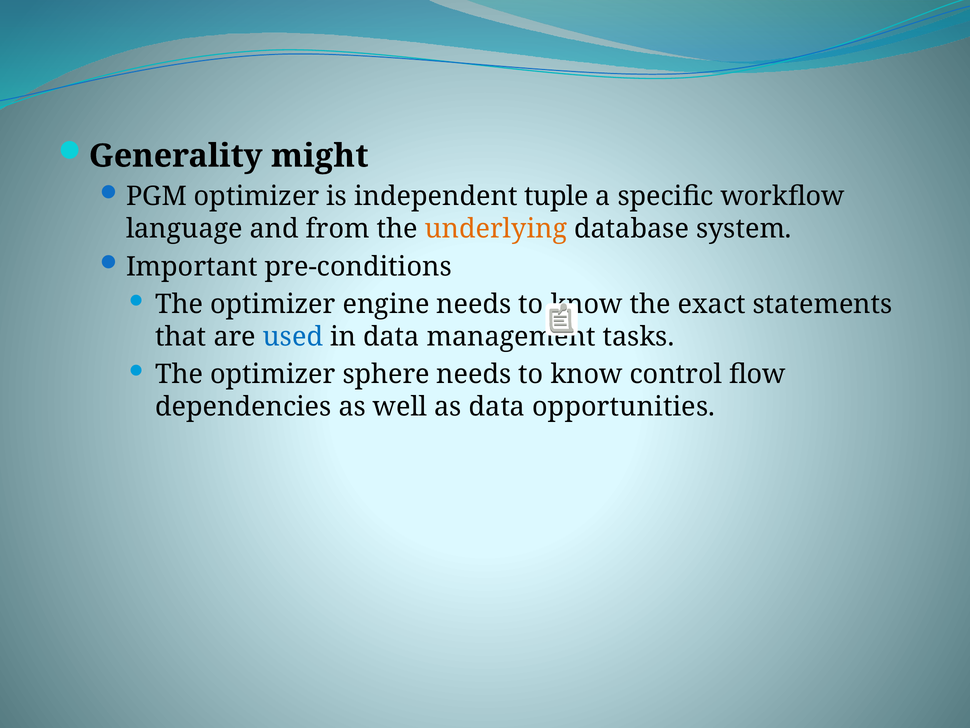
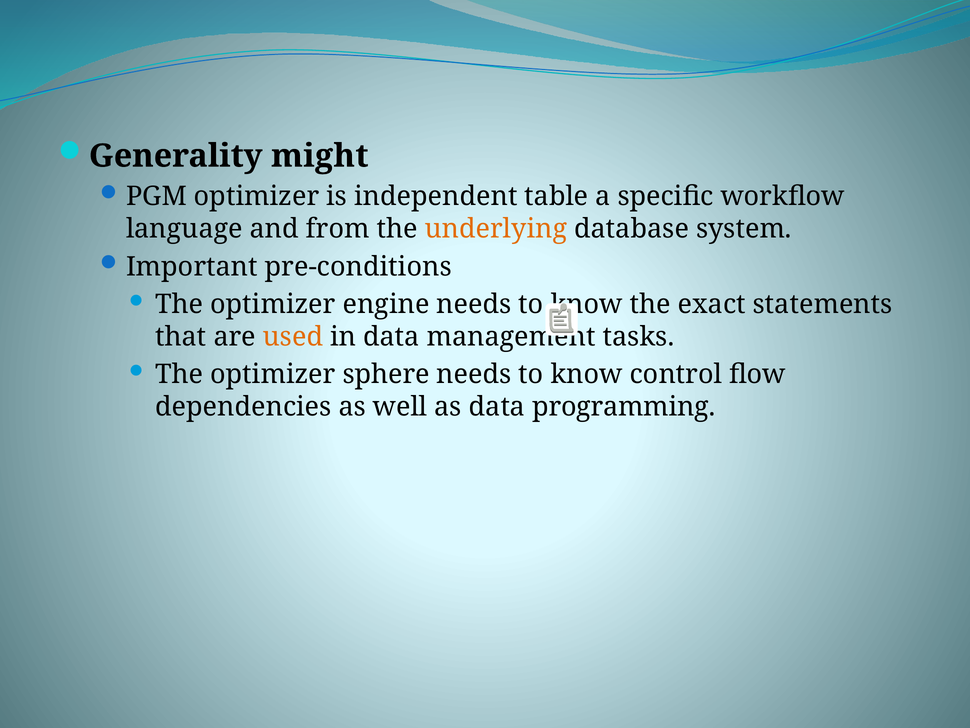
tuple: tuple -> table (556, 196)
used colour: blue -> orange (293, 337)
opportunities: opportunities -> programming (624, 407)
